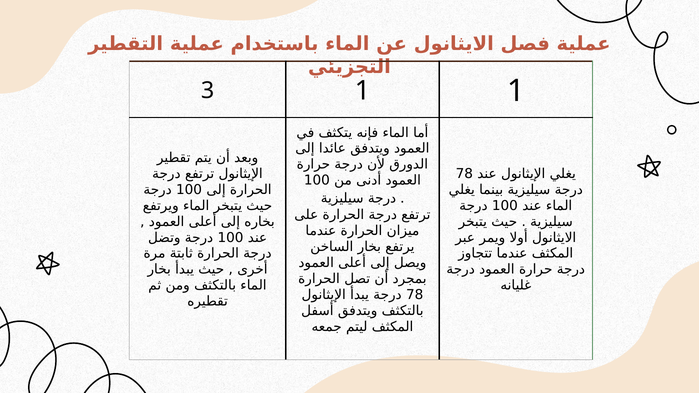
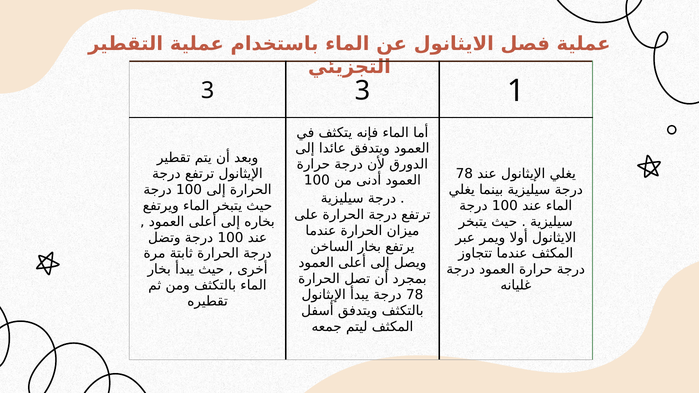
3 1: 1 -> 3 (362, 91)
